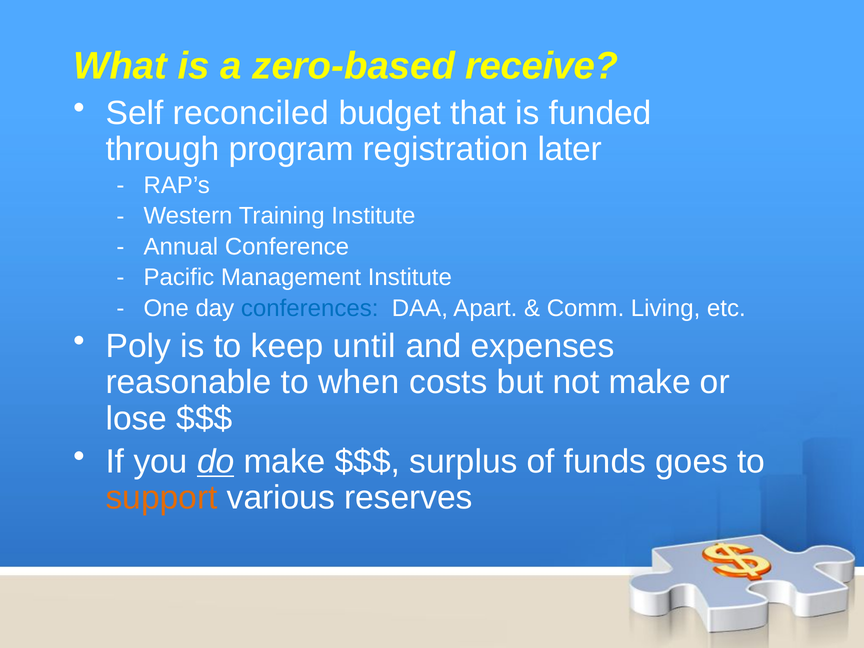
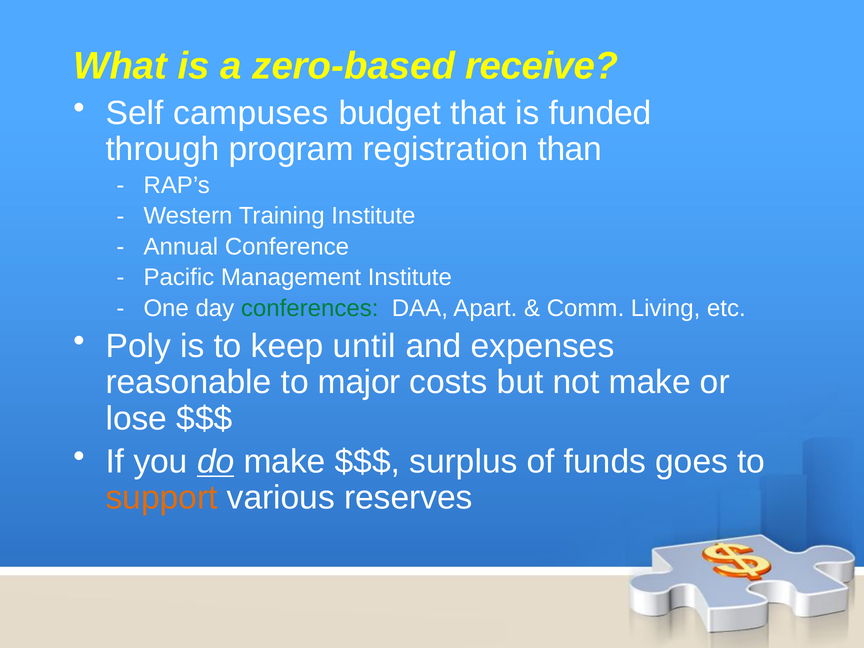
reconciled: reconciled -> campuses (251, 113)
later: later -> than (570, 149)
conferences colour: blue -> green (310, 308)
when: when -> major (359, 382)
